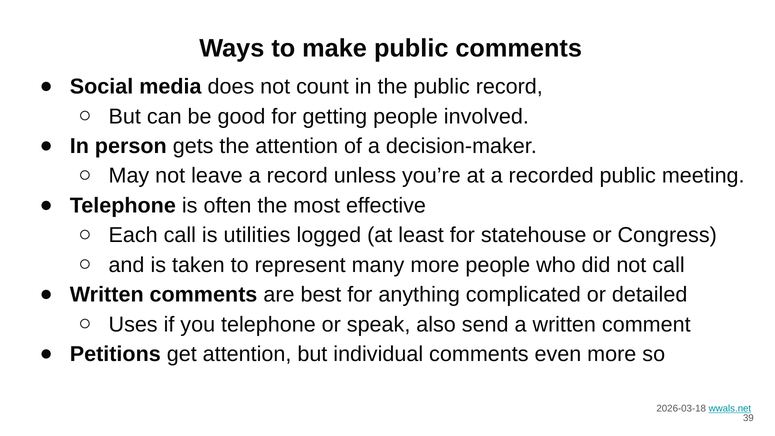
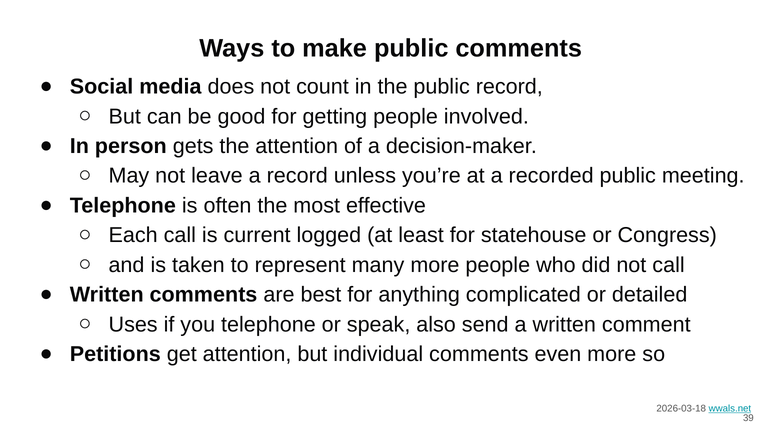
utilities: utilities -> current (257, 235)
